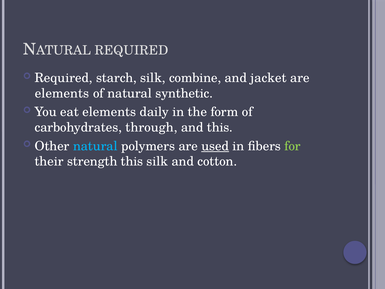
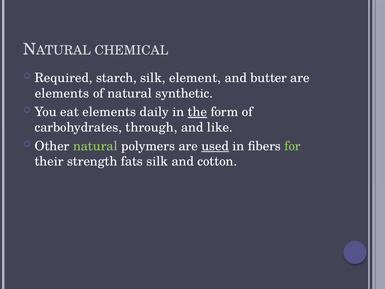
REQUIRED: REQUIRED -> CHEMICAL (132, 50)
combine: combine -> element (195, 78)
jacket: jacket -> butter (269, 78)
the underline: none -> present (197, 112)
and this: this -> like (220, 127)
natural colour: light blue -> light green (95, 146)
strength this: this -> fats (132, 161)
